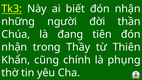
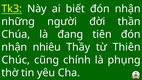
trong: trong -> nhiêu (47, 47)
Khẩn: Khẩn -> Chúc (16, 60)
